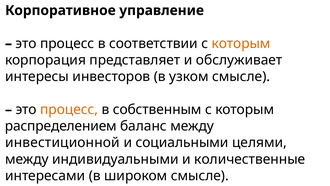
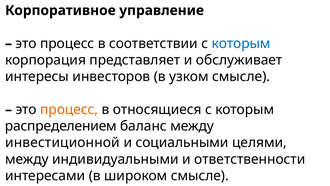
которым colour: orange -> blue (241, 43)
собственным: собственным -> относящиеся (157, 109)
количественные: количественные -> ответственности (250, 159)
